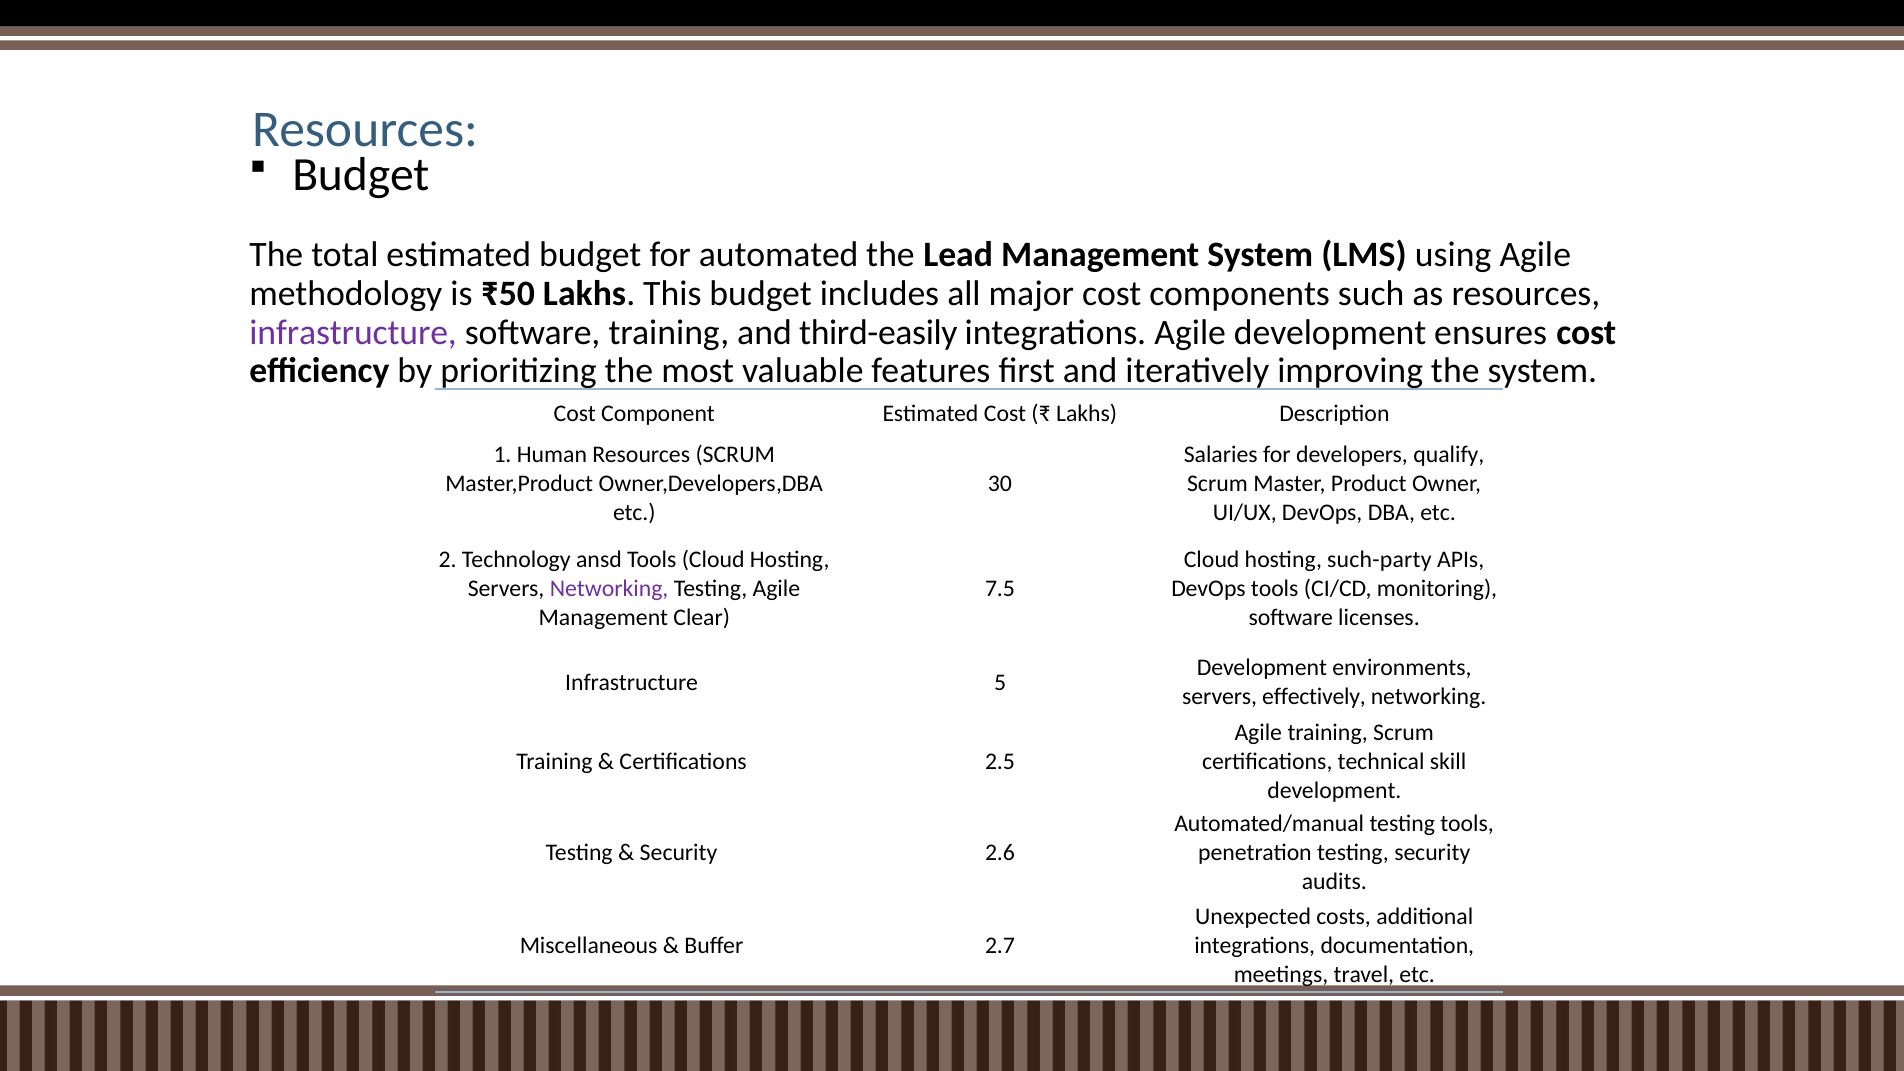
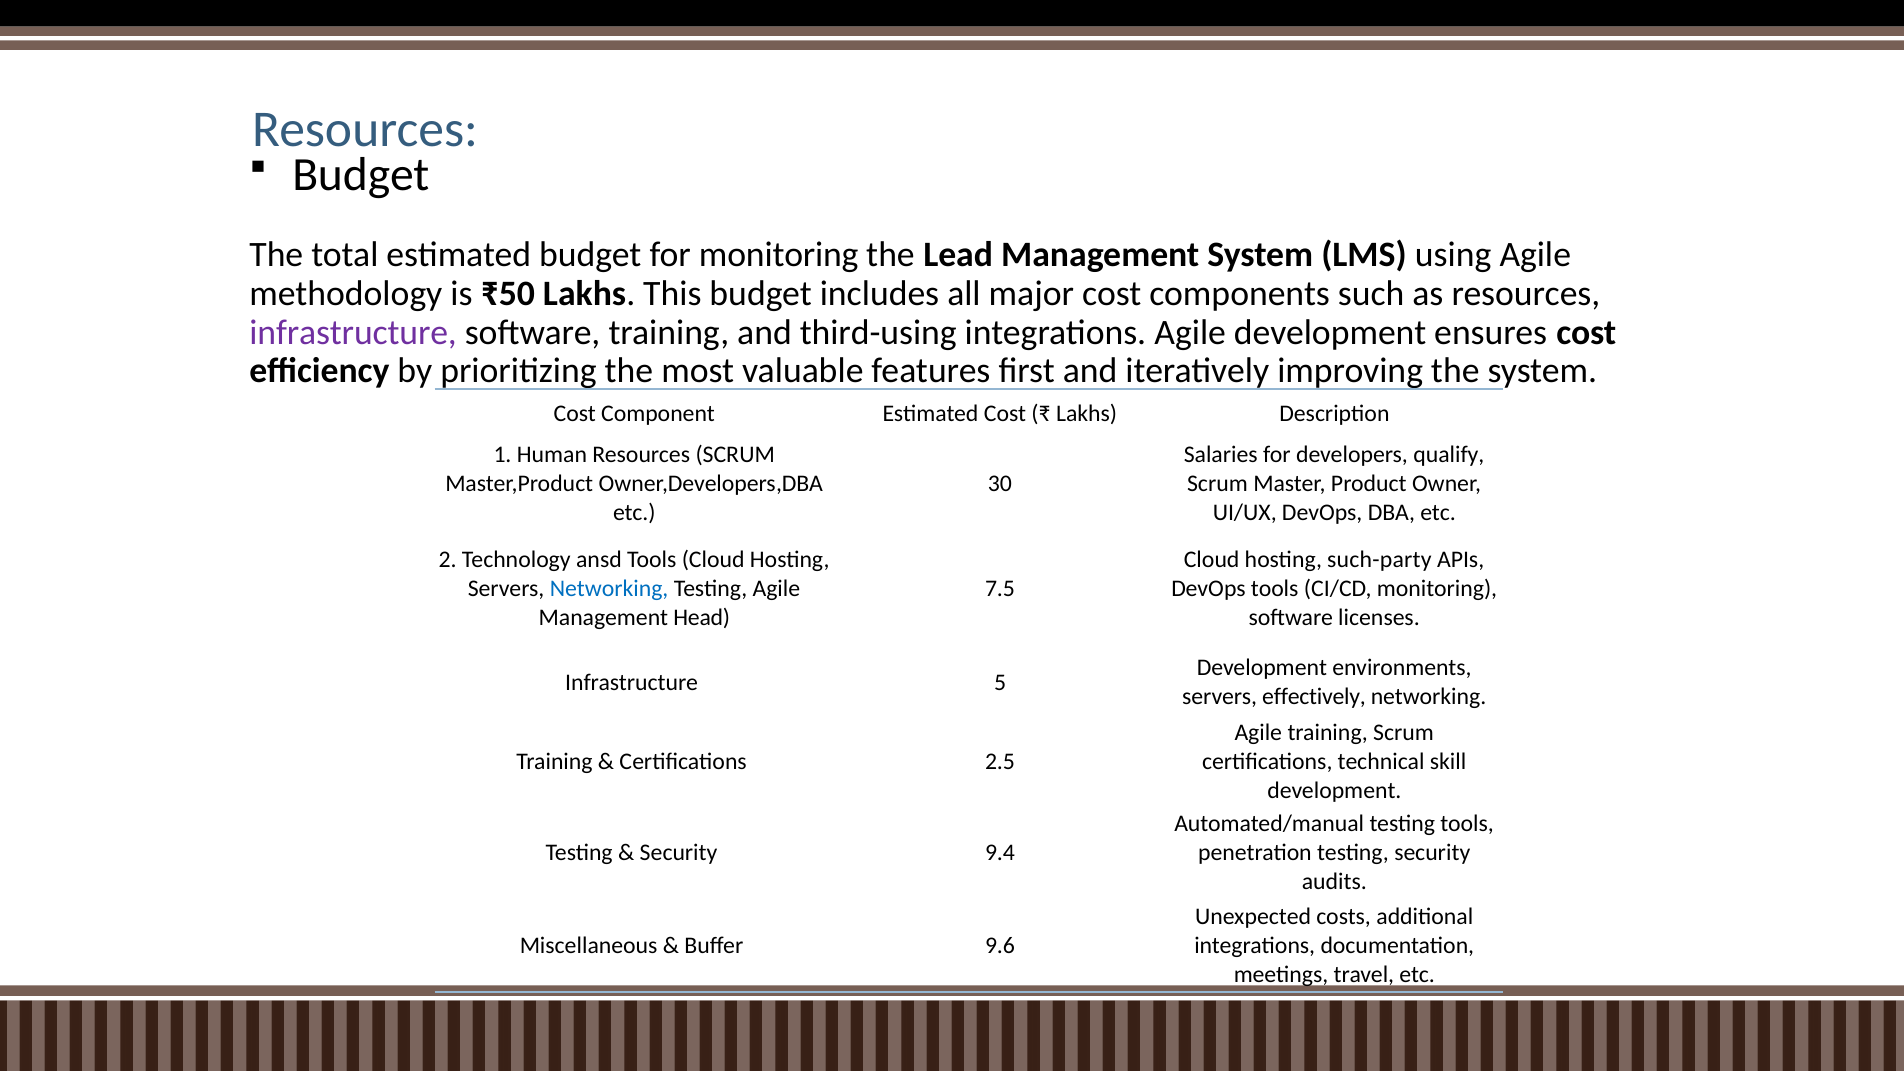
for automated: automated -> monitoring (779, 255)
third-easily: third-easily -> third-using (878, 332)
Networking colour: purple -> blue (609, 589)
Clear: Clear -> Head (702, 618)
2.6: 2.6 -> 9.4 (1000, 853)
2.7: 2.7 -> 9.6 (1000, 946)
